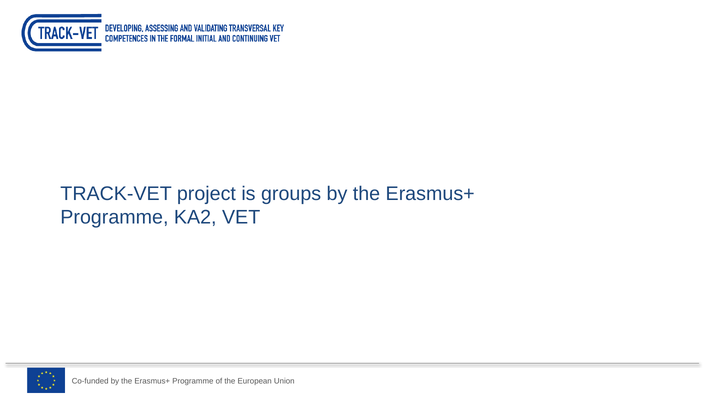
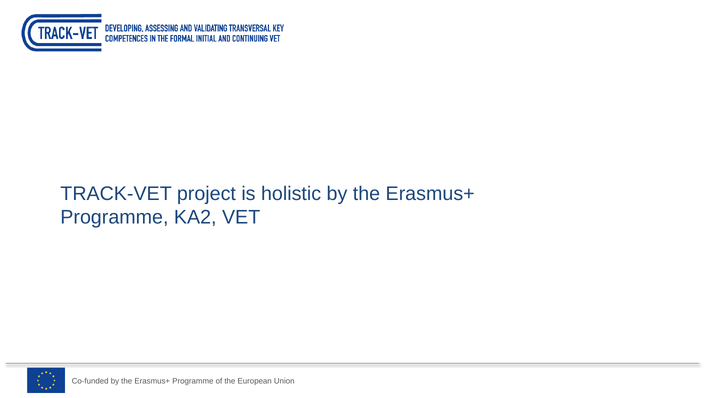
groups: groups -> holistic (291, 194)
